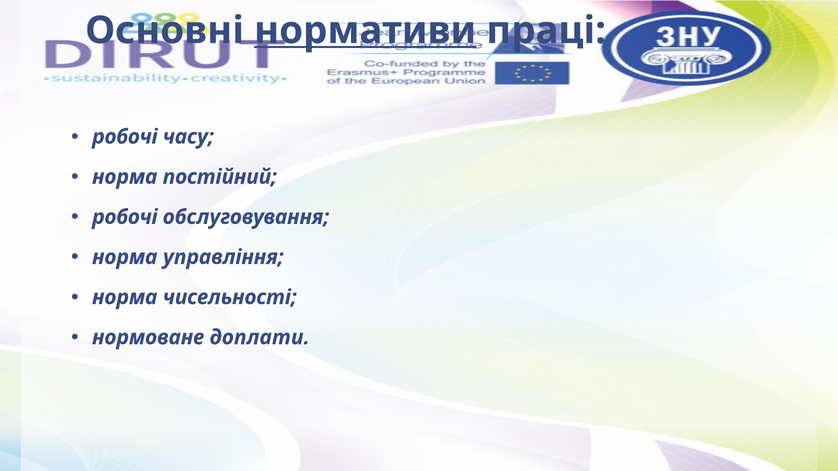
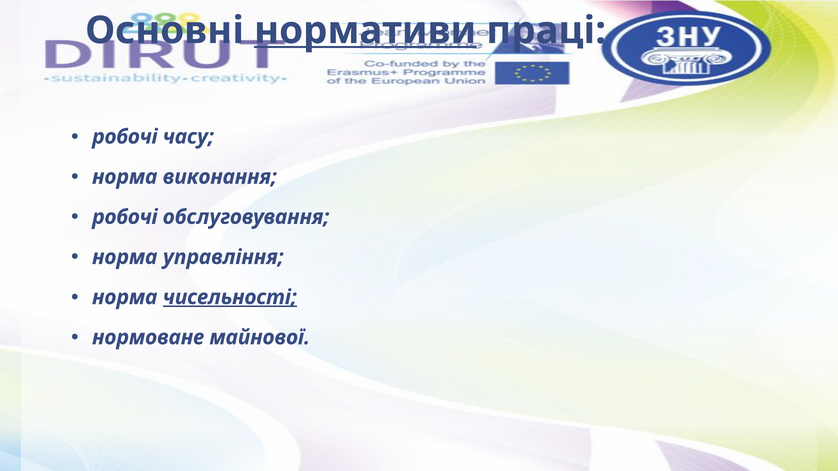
постійний: постійний -> виконання (220, 177)
чисельності underline: none -> present (230, 298)
доплати: доплати -> майнової (260, 338)
